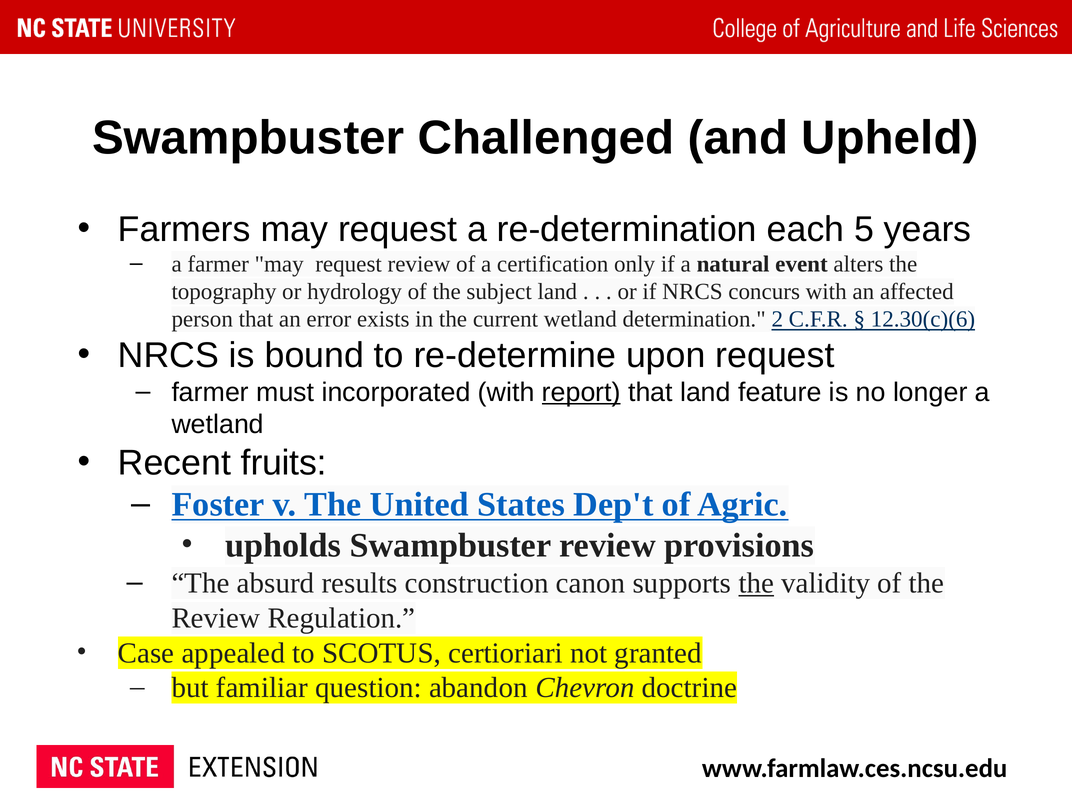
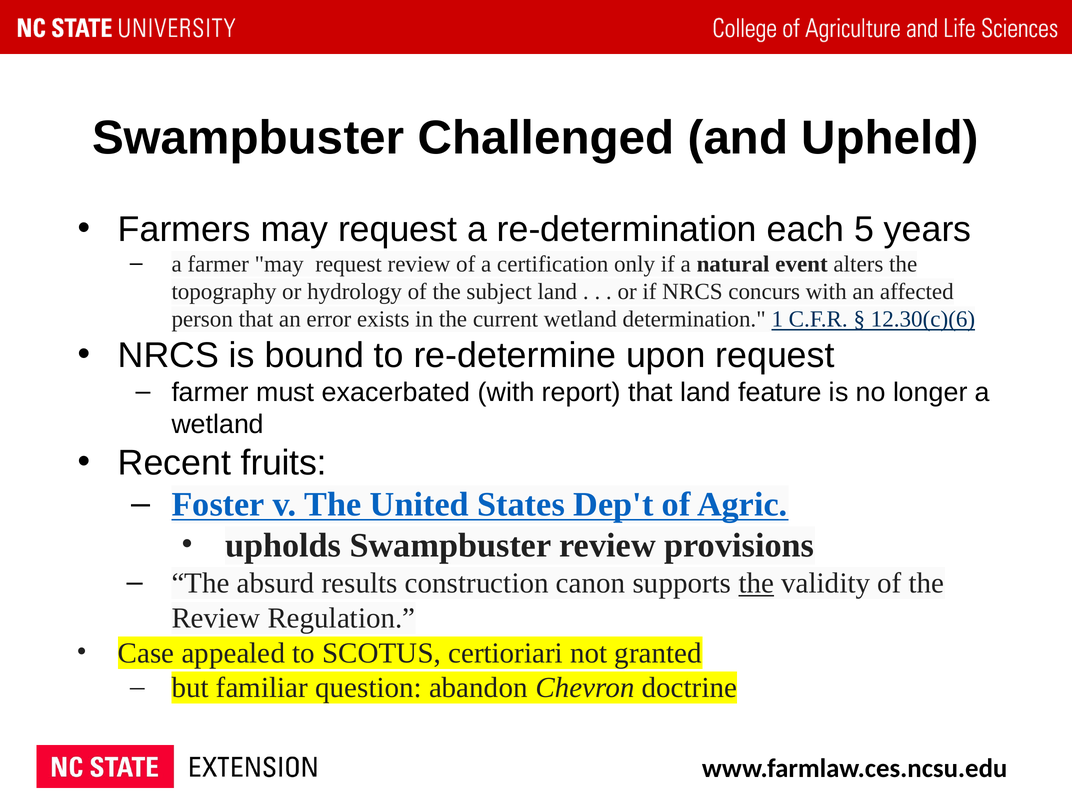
2: 2 -> 1 (777, 319)
incorporated: incorporated -> exacerbated (396, 392)
report underline: present -> none (581, 392)
